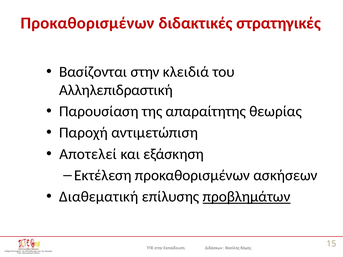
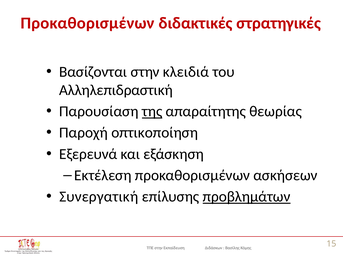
της underline: none -> present (152, 111)
αντιμετώπιση: αντιμετώπιση -> οπτικοποίηση (155, 133)
Αποτελεί: Αποτελεί -> Εξερευνά (88, 154)
Διαθεματική: Διαθεματική -> Συνεργατική (99, 197)
